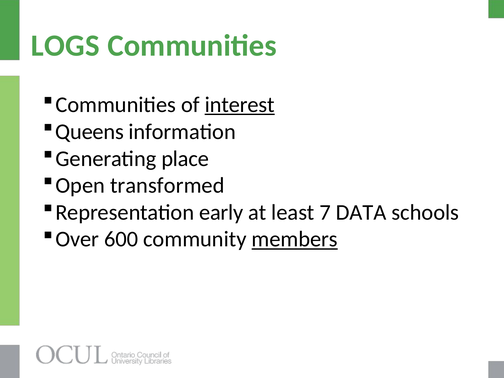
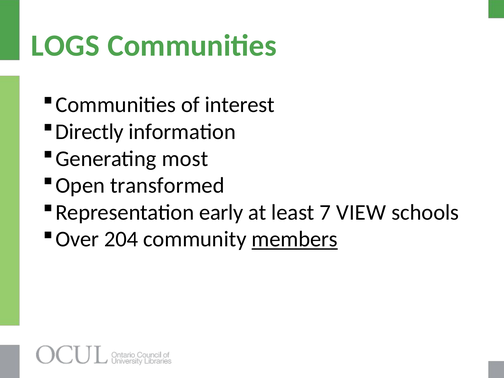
interest underline: present -> none (240, 105)
Queens: Queens -> Directly (90, 132)
place: place -> most (185, 159)
DATA: DATA -> VIEW (361, 212)
600: 600 -> 204 (121, 239)
